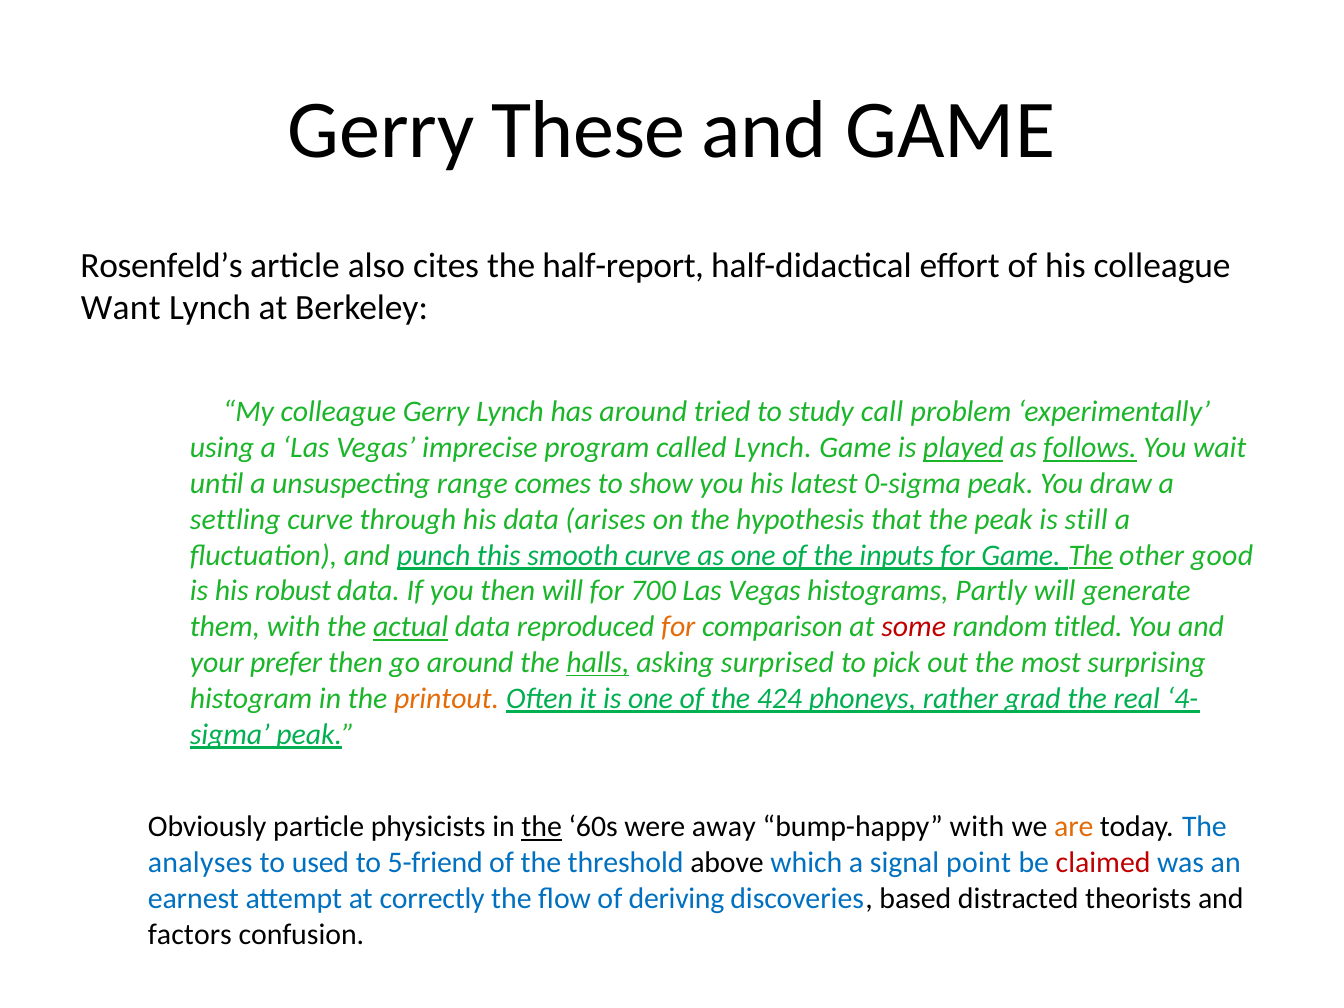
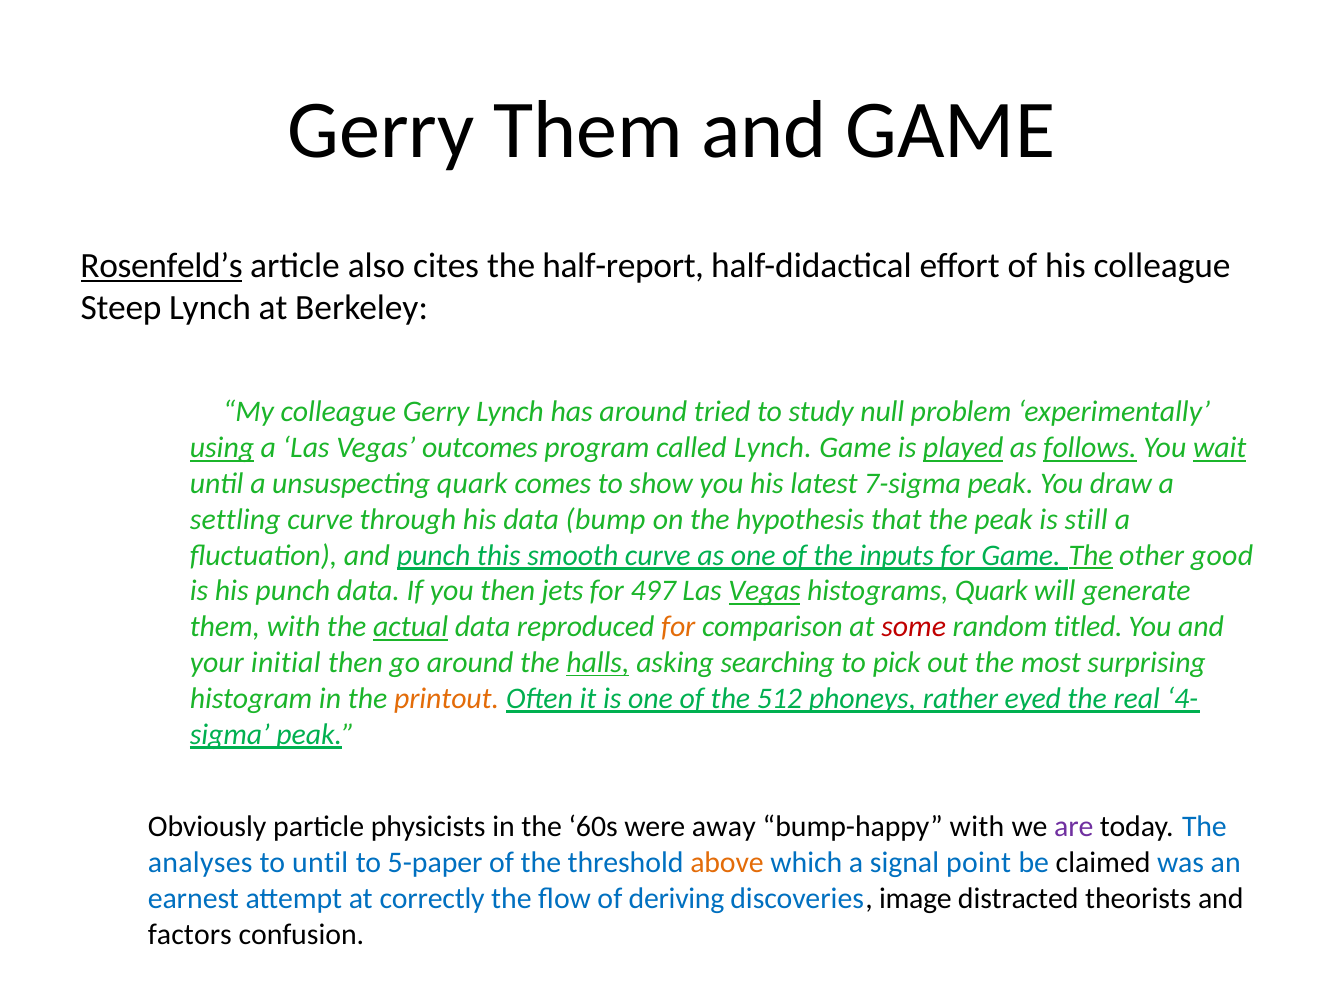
Gerry These: These -> Them (588, 130)
Rosenfeld’s underline: none -> present (162, 266)
Want: Want -> Steep (121, 308)
call: call -> null (882, 412)
using underline: none -> present (222, 448)
imprecise: imprecise -> outcomes (480, 448)
wait underline: none -> present (1220, 448)
unsuspecting range: range -> quark (472, 484)
0-sigma: 0-sigma -> 7-sigma (913, 484)
arises: arises -> bump (606, 519)
his robust: robust -> punch (293, 591)
then will: will -> jets (563, 591)
700: 700 -> 497 (653, 591)
Vegas underline: none -> present (765, 591)
histograms Partly: Partly -> Quark (991, 591)
prefer: prefer -> initial (286, 663)
surprised: surprised -> searching (778, 663)
424: 424 -> 512 (779, 699)
grad: grad -> eyed (1033, 699)
the underline: present -> none (542, 827)
are colour: orange -> purple (1074, 827)
to used: used -> until (320, 863)
5-friend: 5-friend -> 5-paper (435, 863)
above colour: black -> orange (727, 863)
claimed colour: red -> black (1103, 863)
based: based -> image (915, 899)
